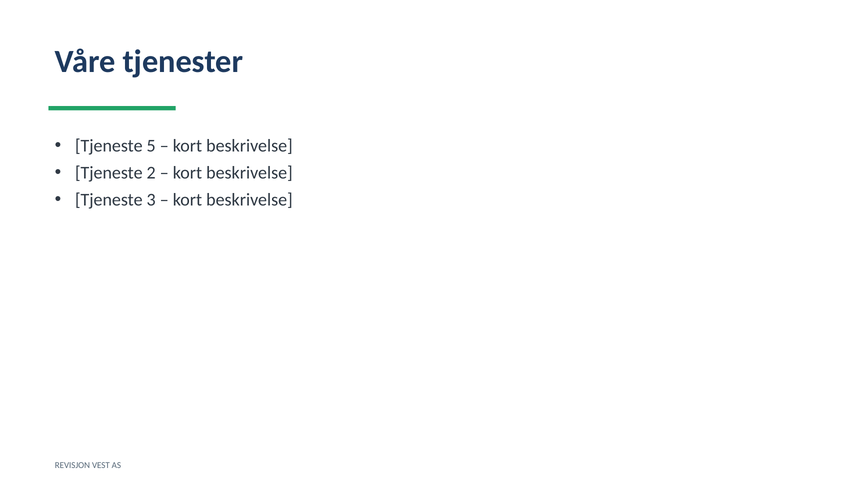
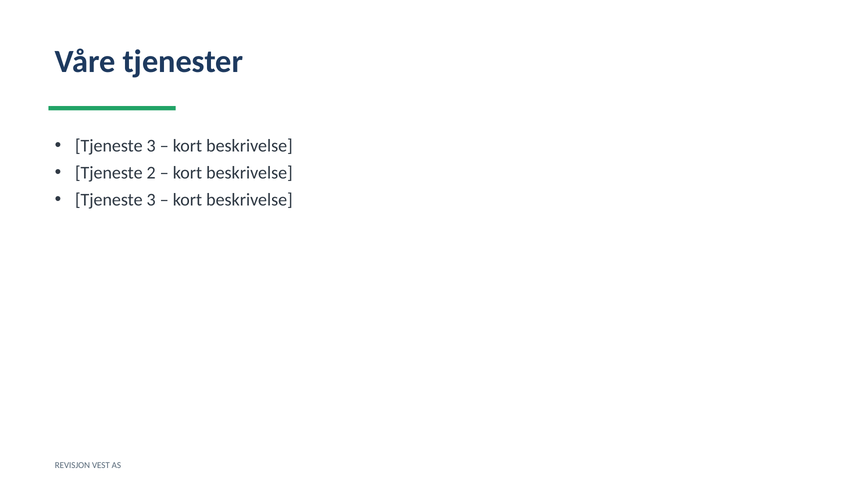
5: 5 -> 3 (151, 146)
